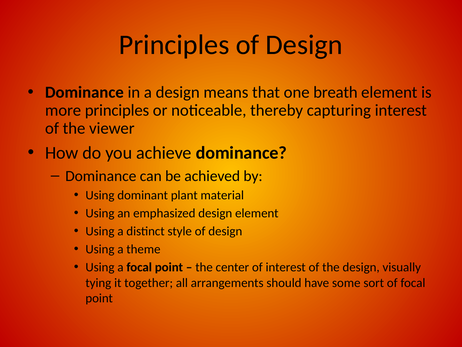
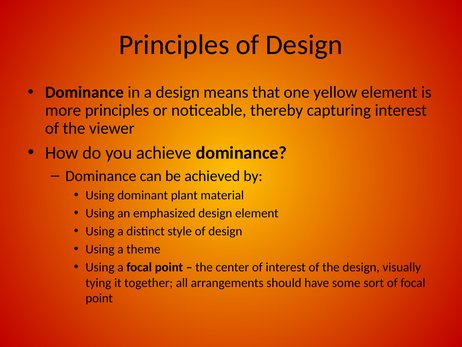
breath: breath -> yellow (335, 92)
